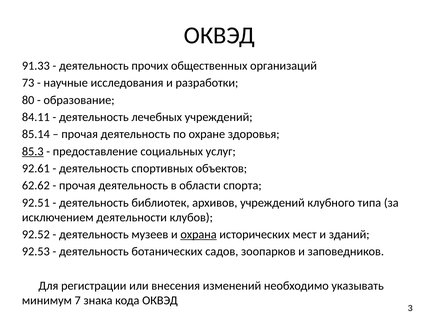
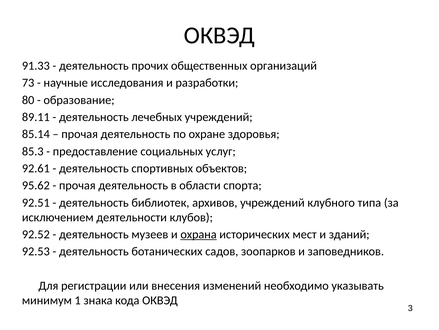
84.11: 84.11 -> 89.11 (36, 117)
85.3 underline: present -> none (33, 151)
62.62: 62.62 -> 95.62 (36, 185)
7: 7 -> 1 (78, 300)
